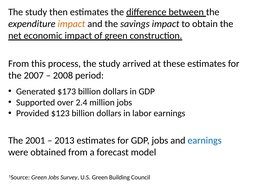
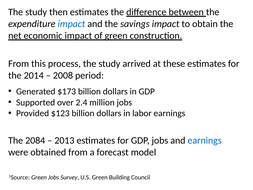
impact colour: orange -> blue (71, 24)
2007: 2007 -> 2014 (34, 75)
2001: 2001 -> 2084 (35, 140)
